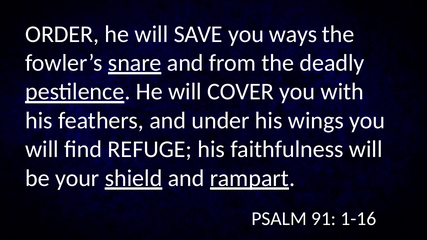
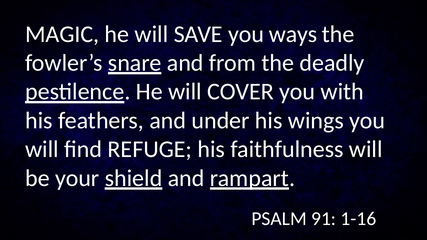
ORDER: ORDER -> MAGIC (62, 34)
